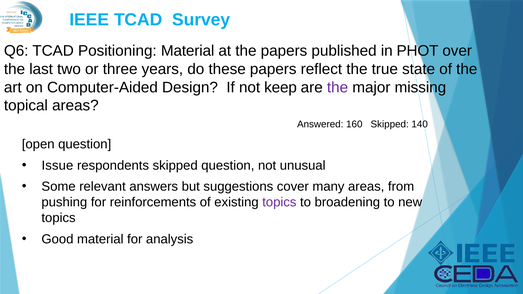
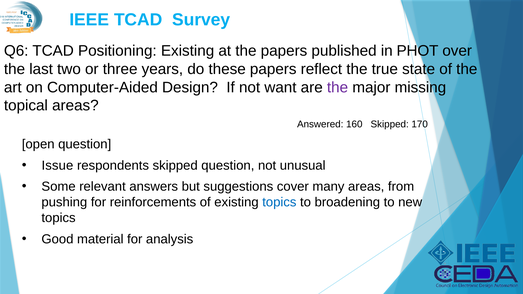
Positioning Material: Material -> Existing (188, 51)
keep: keep -> want (280, 87)
140: 140 -> 170 (420, 124)
topics colour: purple -> blue (279, 202)
